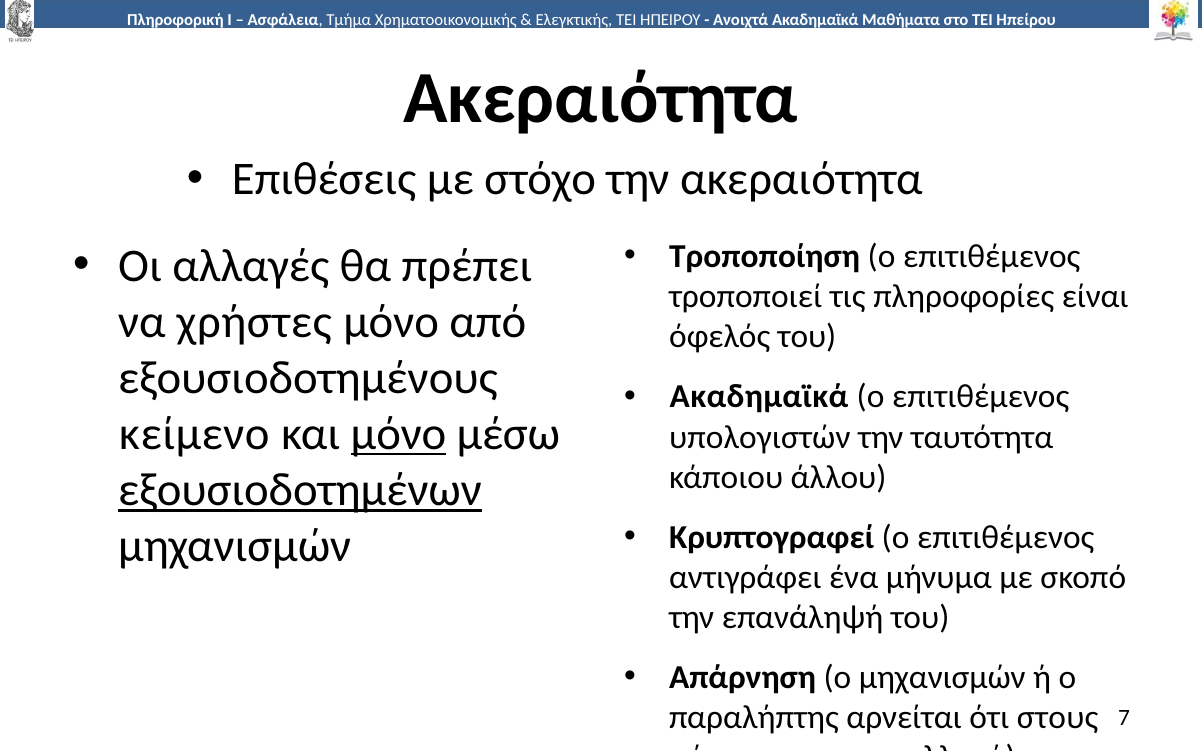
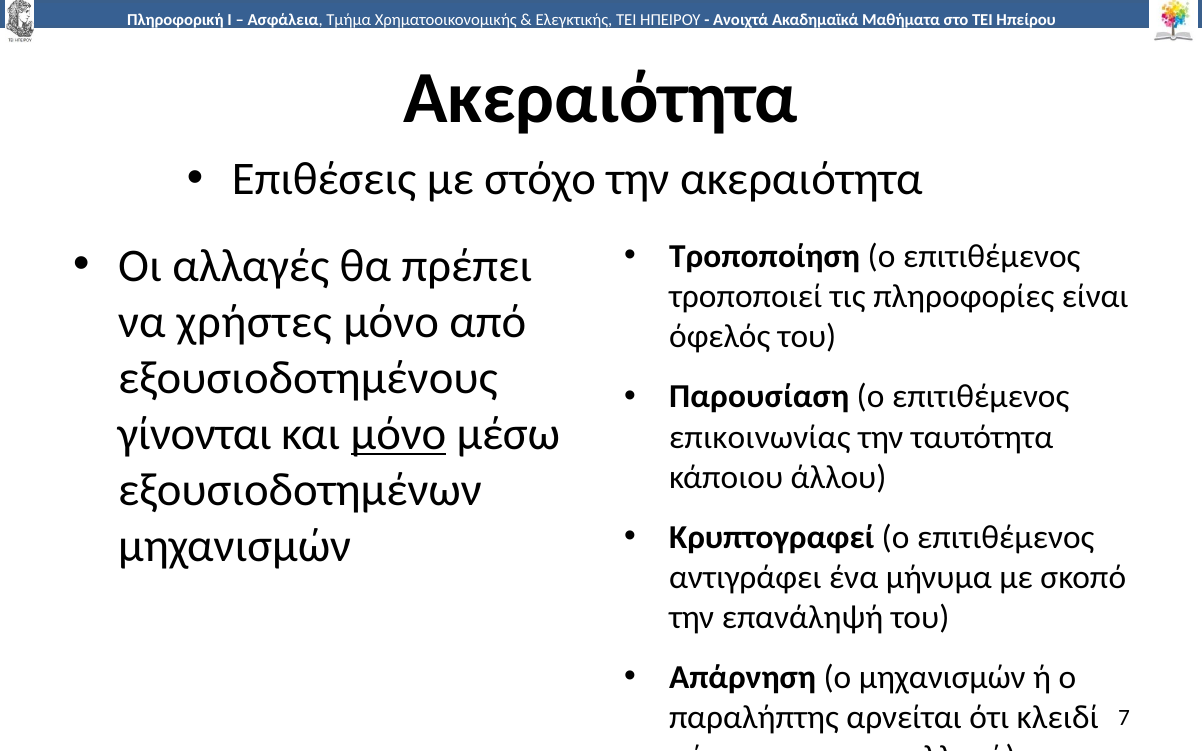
Ακαδημαϊκά: Ακαδημαϊκά -> Παρουσίαση (759, 397)
κείμενο: κείμενο -> γίνονται (195, 434)
υπολογιστών: υπολογιστών -> επικοινωνίας (760, 437)
εξουσιοδοτημένων underline: present -> none (300, 490)
στους: στους -> κλειδί (1058, 718)
